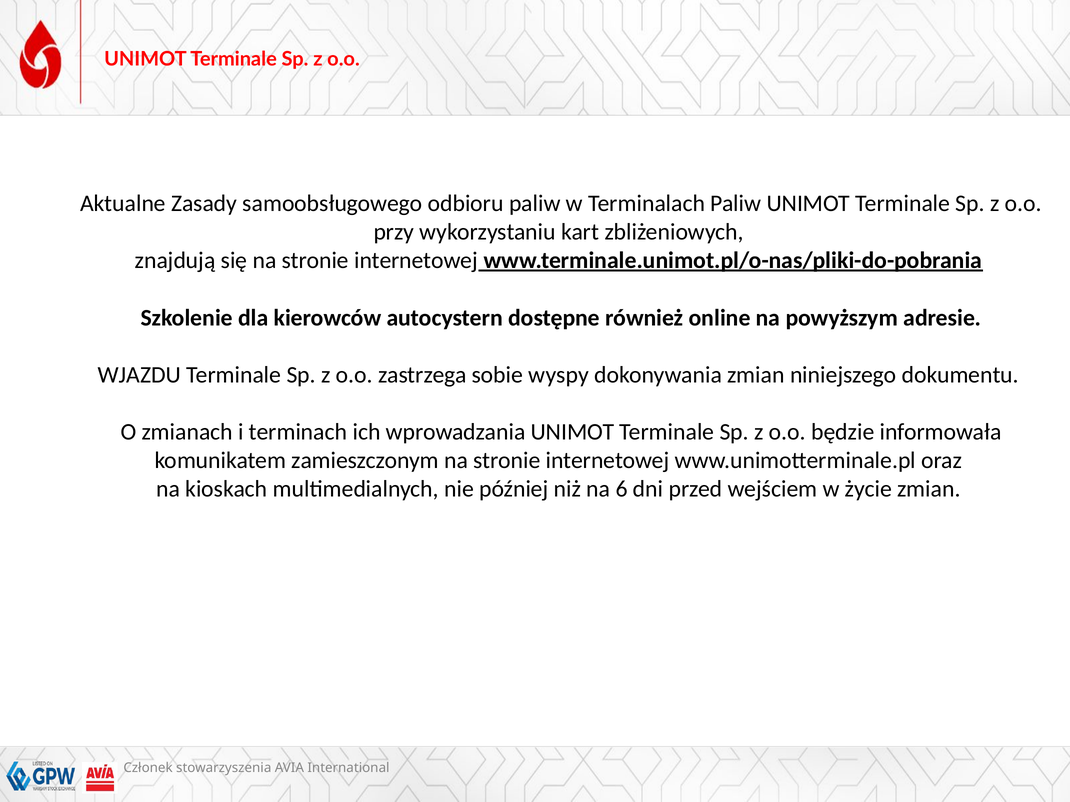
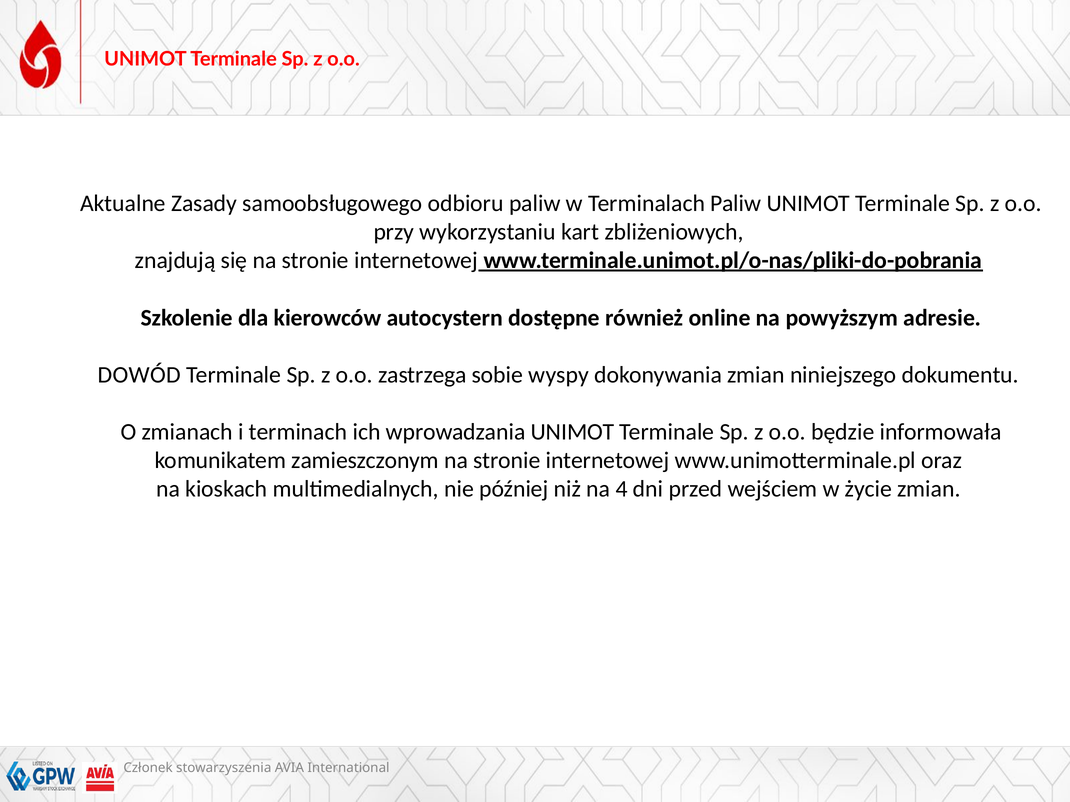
WJAZDU: WJAZDU -> DOWÓD (139, 375)
6: 6 -> 4 (622, 489)
